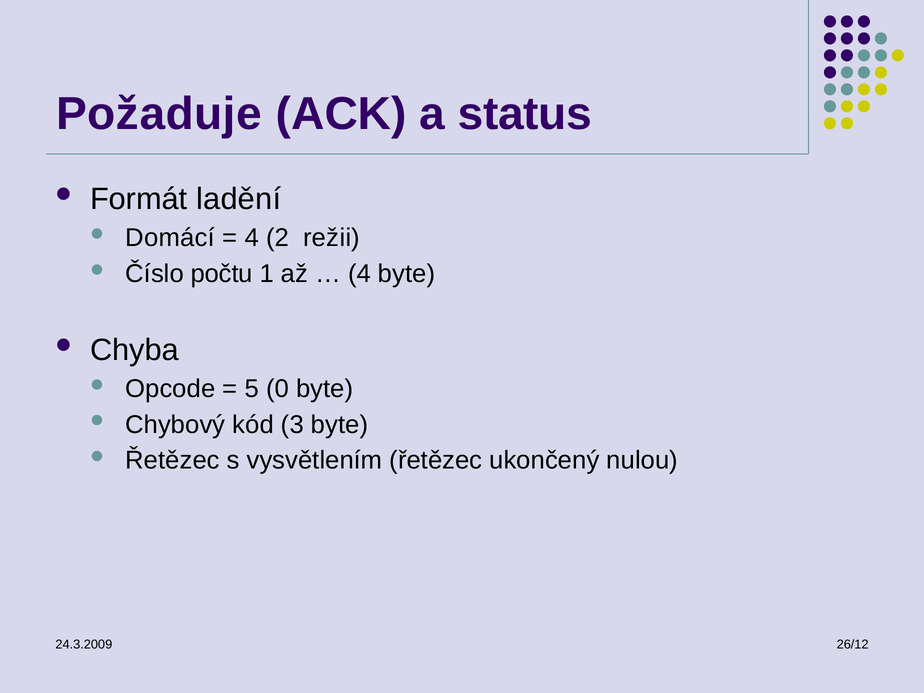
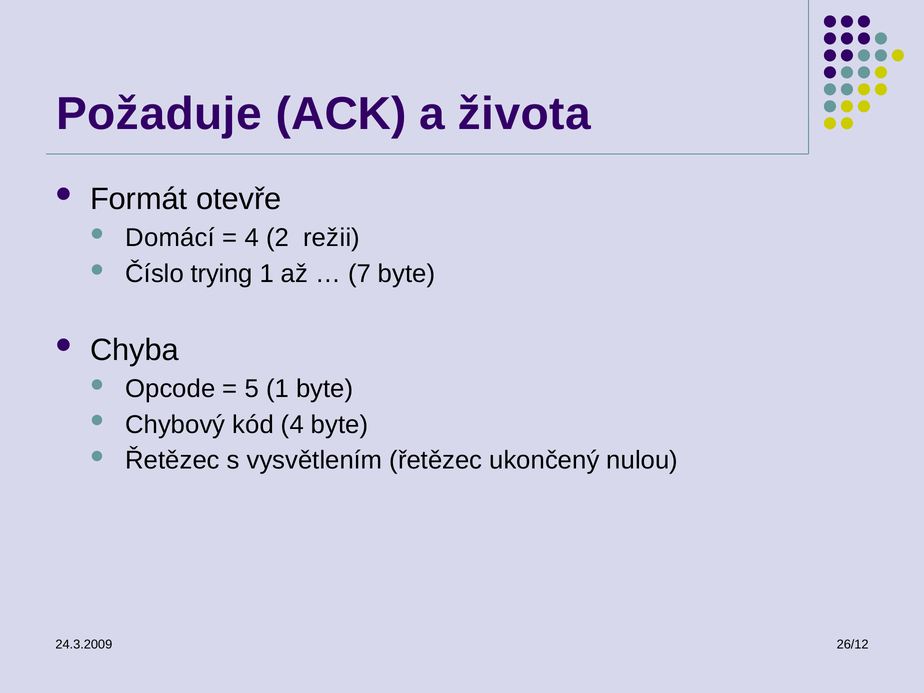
status: status -> života (524, 114)
ladění: ladění -> otevře (239, 199)
počtu: počtu -> trying (222, 274)
4: 4 -> 7 (359, 274)
5 0: 0 -> 1 (277, 389)
kód 3: 3 -> 4 (292, 425)
